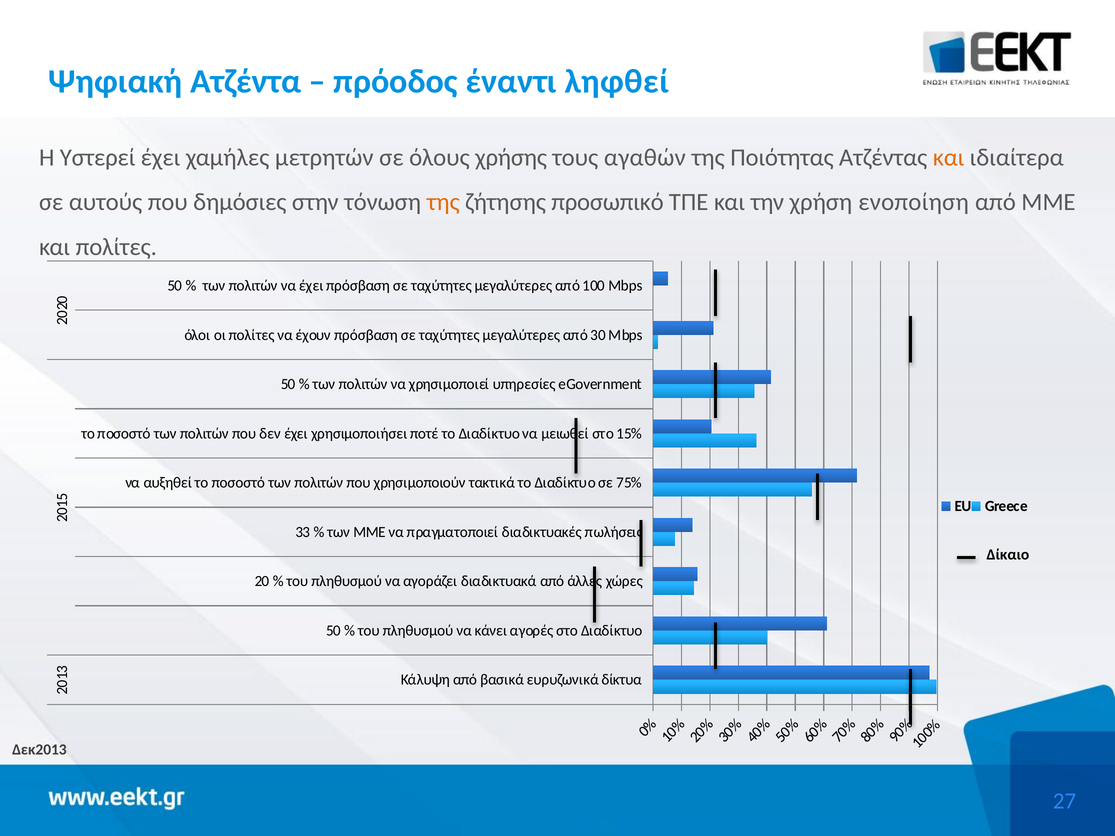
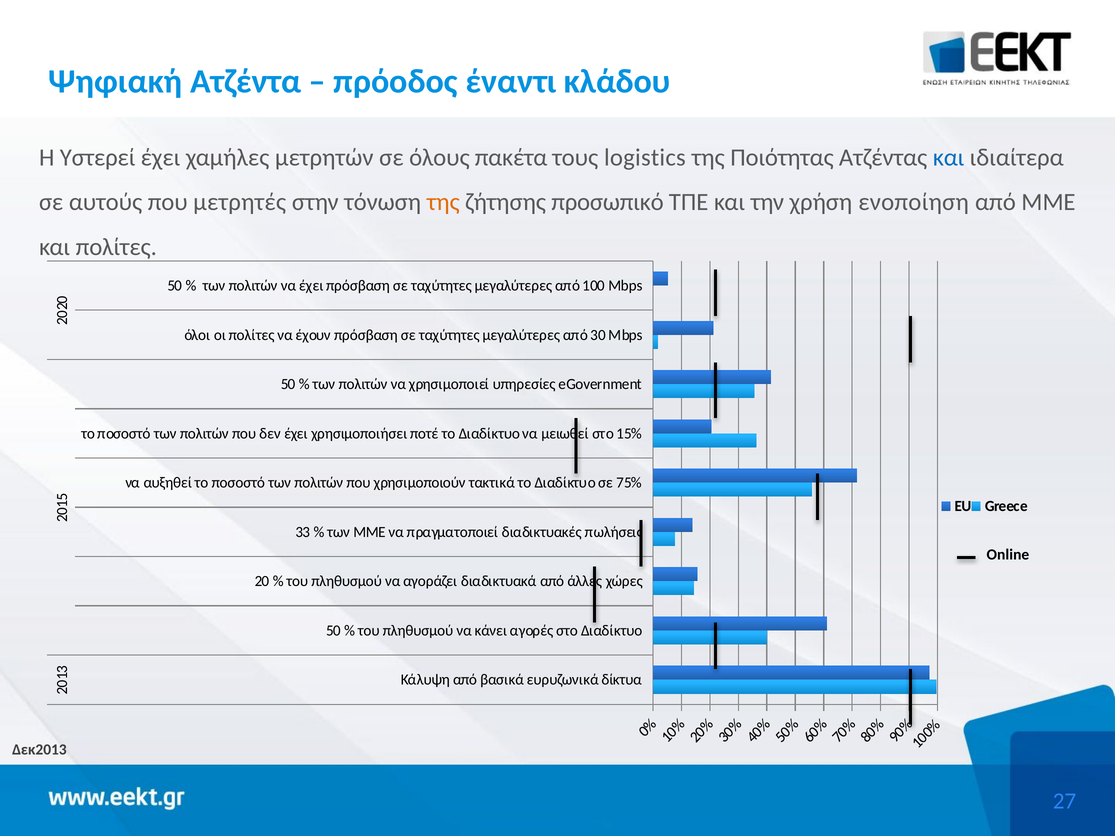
ληφθεί: ληφθεί -> κλάδου (617, 81)
χρήσης: χρήσης -> πακέτα (511, 158)
αγαθών: αγαθών -> logistics (645, 158)
και colour: orange -> blue (949, 158)
δημόσιες: δημόσιες -> μετρητές (240, 202)
Δίκαιο: Δίκαιο -> Online (1008, 555)
